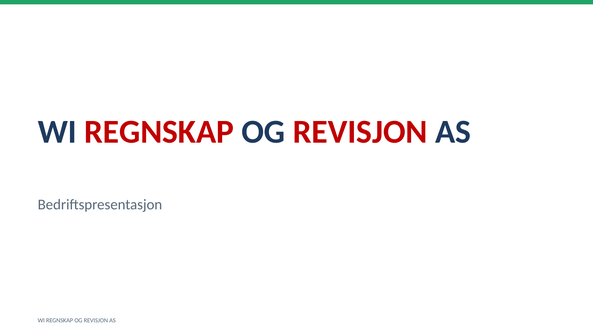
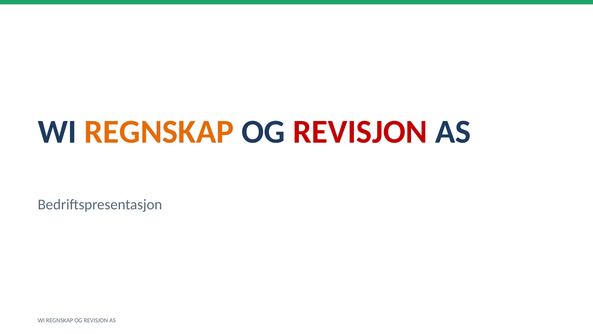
REGNSKAP colour: red -> orange (159, 132)
